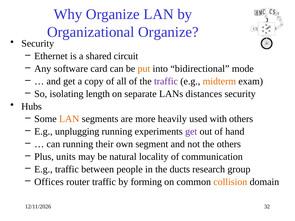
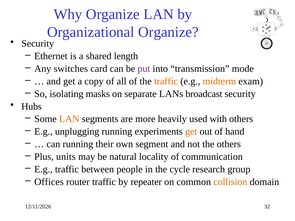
circuit: circuit -> length (126, 56)
software: software -> switches (71, 69)
put colour: orange -> purple (144, 69)
bidirectional: bidirectional -> transmission (200, 69)
traffic colour: purple -> orange (166, 81)
length: length -> masks (98, 94)
distances: distances -> broadcast (204, 94)
get colour: purple -> orange (191, 132)
ducts: ducts -> cycle (180, 169)
forming: forming -> repeater (146, 182)
